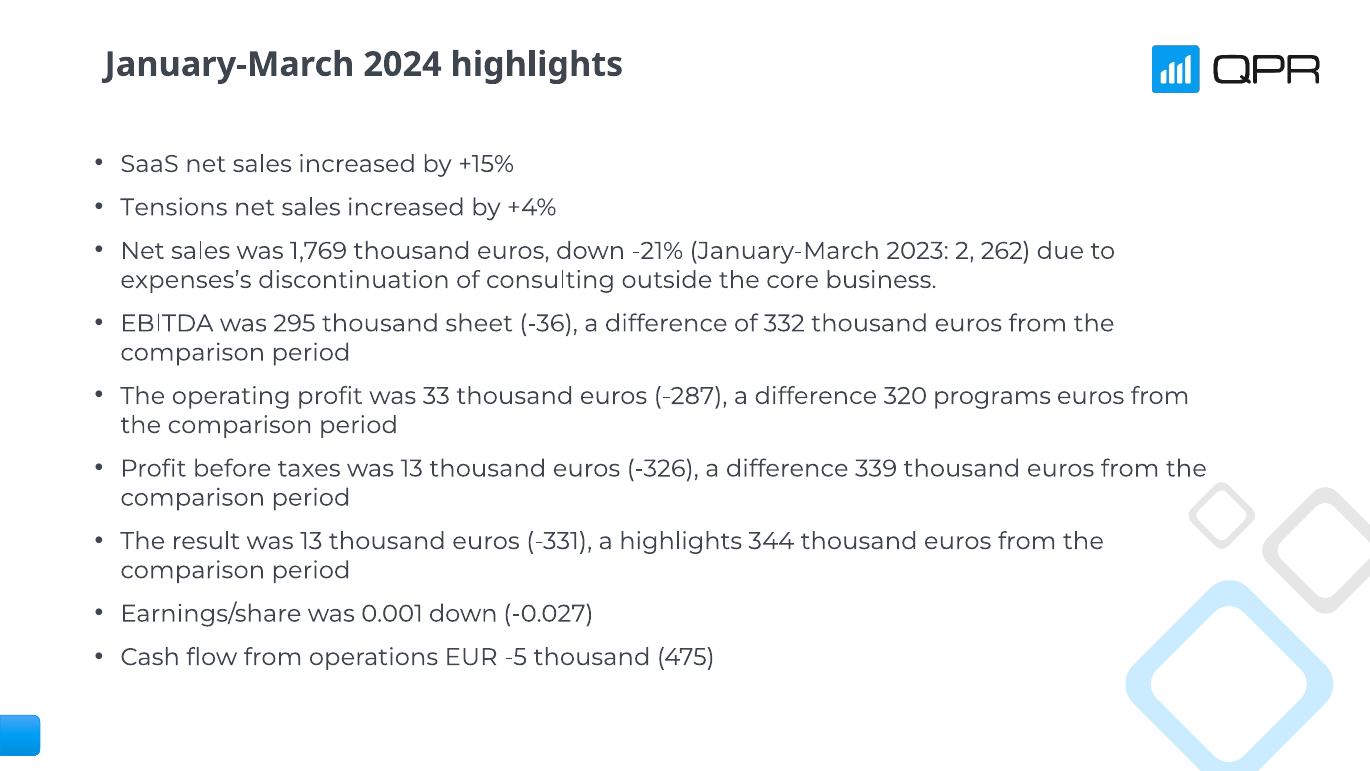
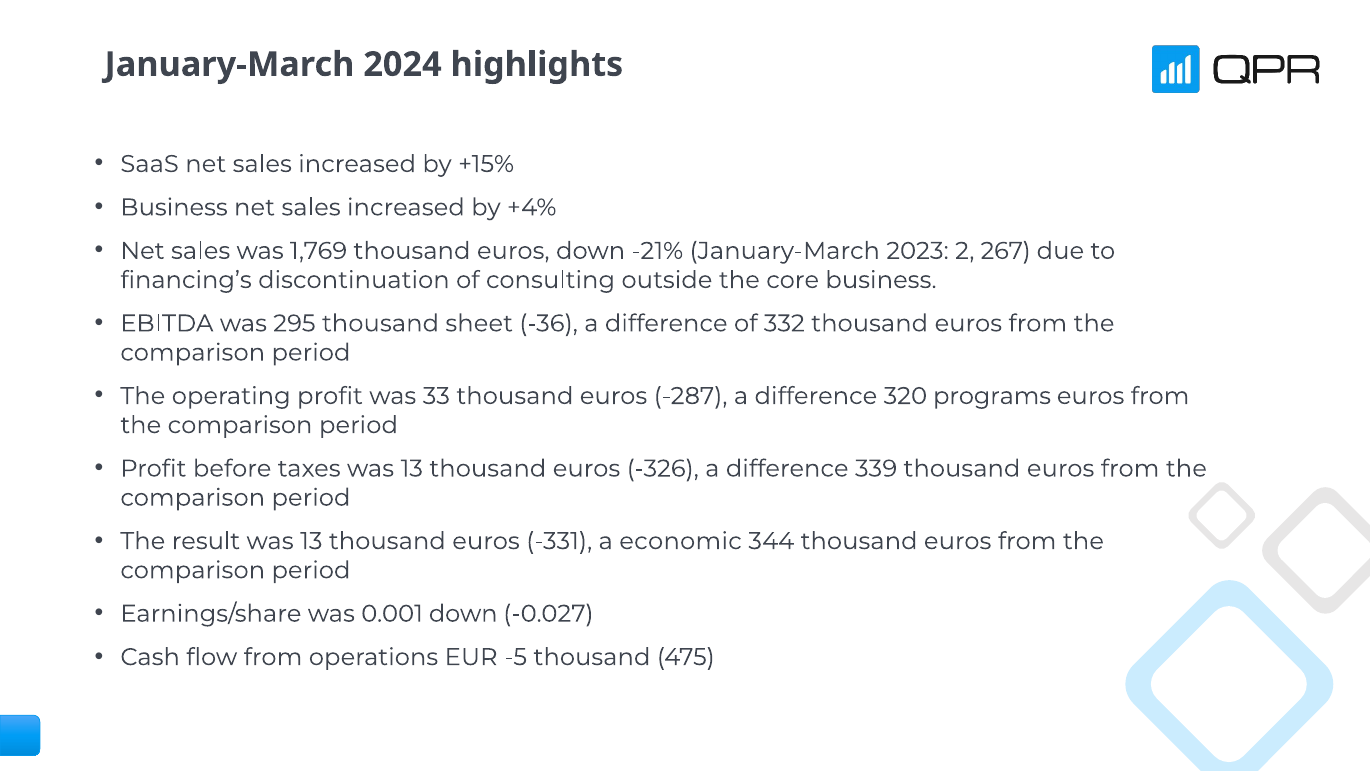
Tensions: Tensions -> Business (174, 207)
262: 262 -> 267 (1006, 251)
expenses’s: expenses’s -> financing’s (186, 280)
a highlights: highlights -> economic (681, 541)
